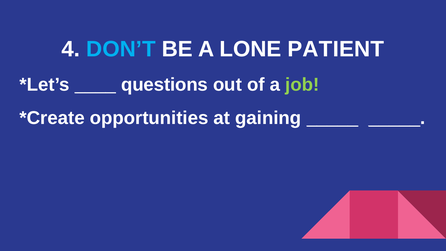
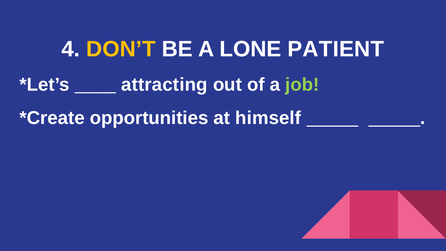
DON’T colour: light blue -> yellow (121, 49)
questions: questions -> attracting (164, 85)
gaining: gaining -> himself (268, 118)
